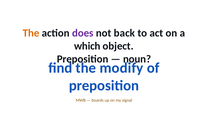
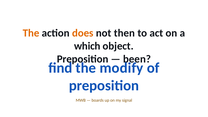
does colour: purple -> orange (83, 33)
back: back -> then (124, 33)
noun: noun -> been (137, 59)
